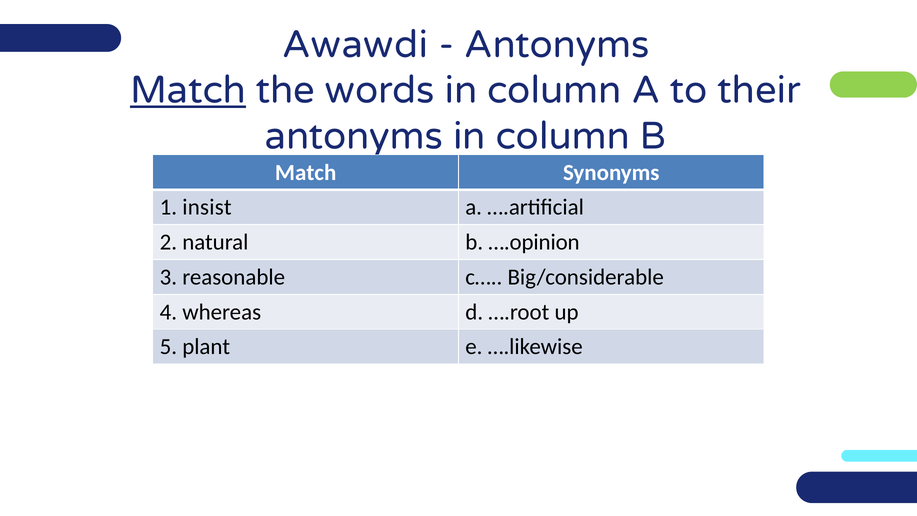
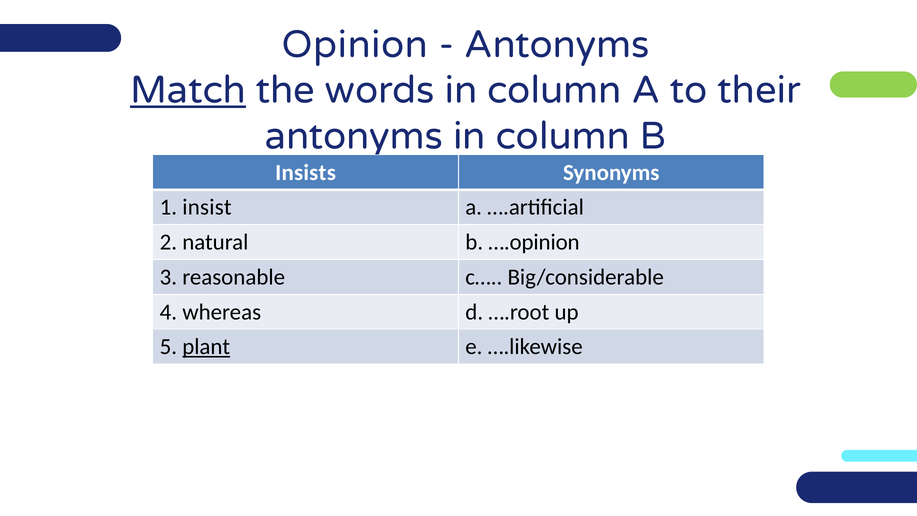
Awawdi: Awawdi -> Opinion (355, 44)
Match: Match -> Insists (306, 172)
plant underline: none -> present (206, 347)
